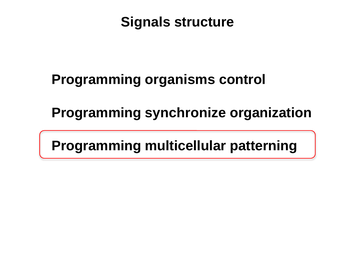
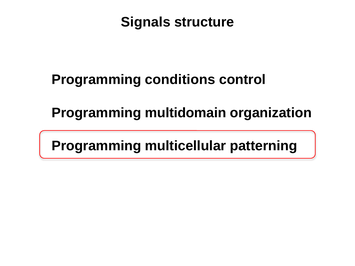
organisms: organisms -> conditions (180, 80)
synchronize: synchronize -> multidomain (186, 113)
